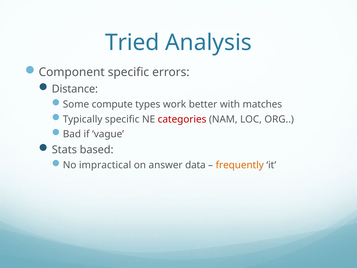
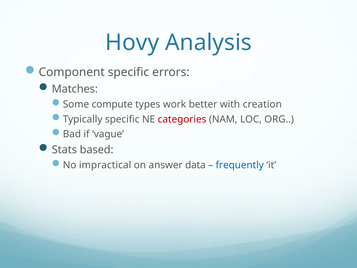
Tried: Tried -> Hovy (132, 43)
Distance: Distance -> Matches (75, 89)
matches: matches -> creation (262, 104)
frequently colour: orange -> blue (240, 165)
